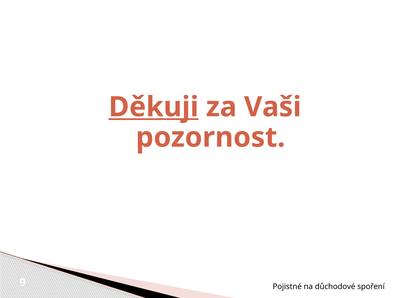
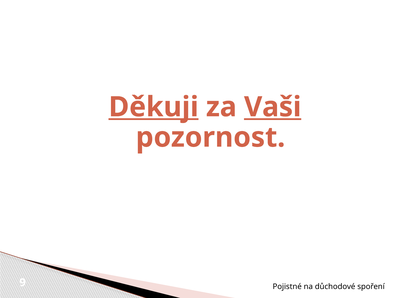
Vaši underline: none -> present (273, 107)
